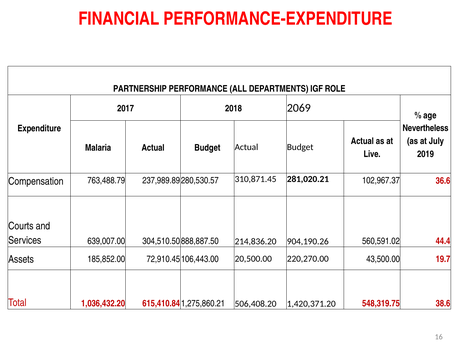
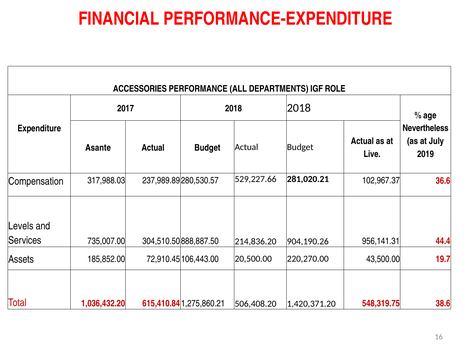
PARTNERSHIP: PARTNERSHIP -> ACCESSORIES (140, 89)
2018 2069: 2069 -> 2018 (299, 108)
Malaria: Malaria -> Asante (98, 148)
763,488.79: 763,488.79 -> 317,988.03 (106, 181)
310,871.45: 310,871.45 -> 529,227.66 (256, 179)
Courts: Courts -> Levels (21, 226)
639,007.00: 639,007.00 -> 735,007.00 (106, 241)
560,591.02: 560,591.02 -> 956,141.31 (381, 241)
